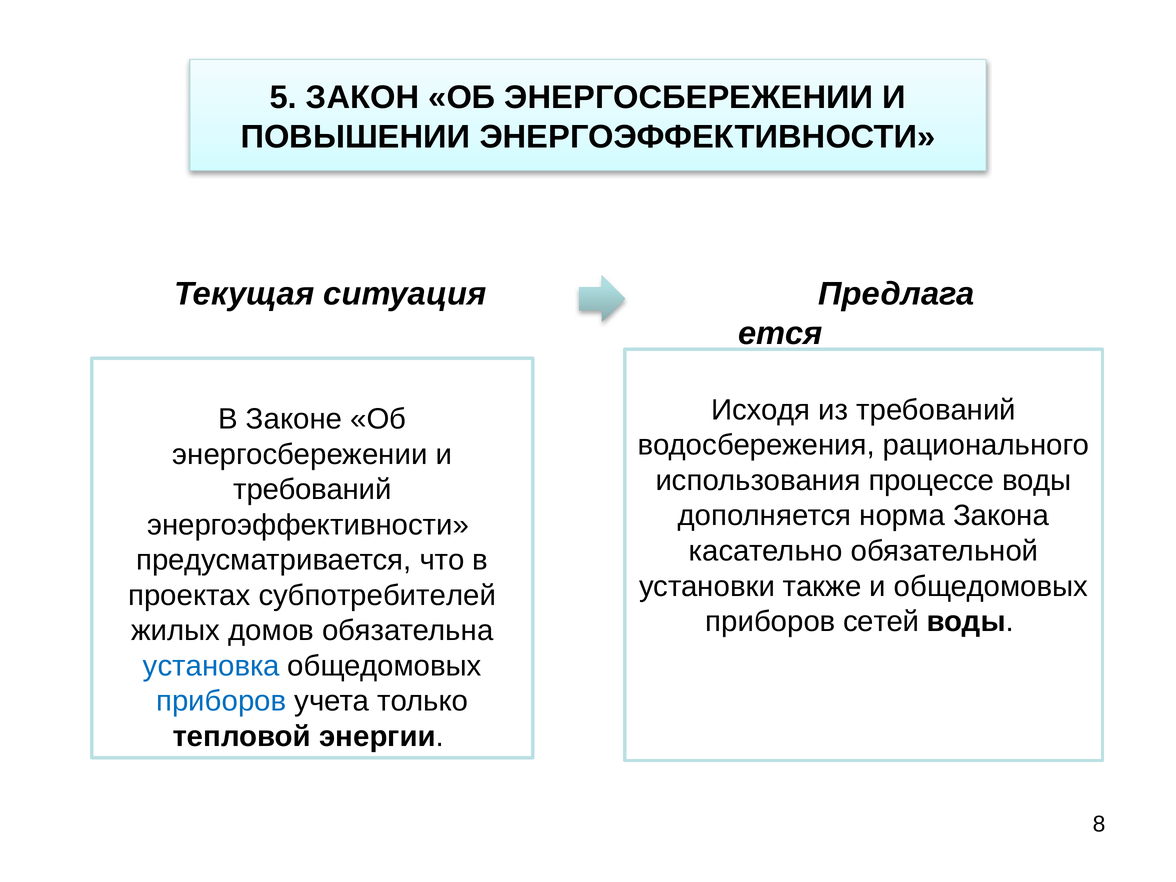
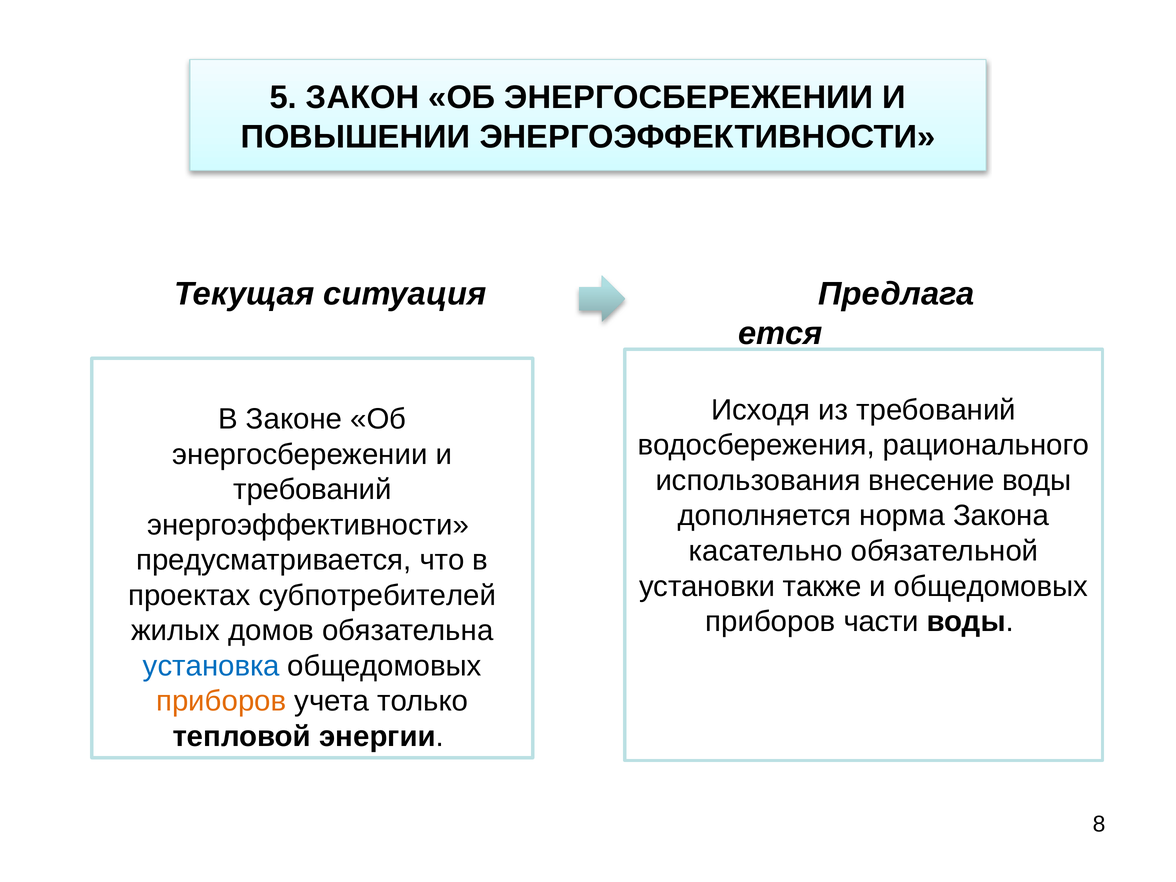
процессе: процессе -> внесение (931, 480)
сетей: сетей -> части (881, 622)
приборов colour: blue -> orange (221, 701)
